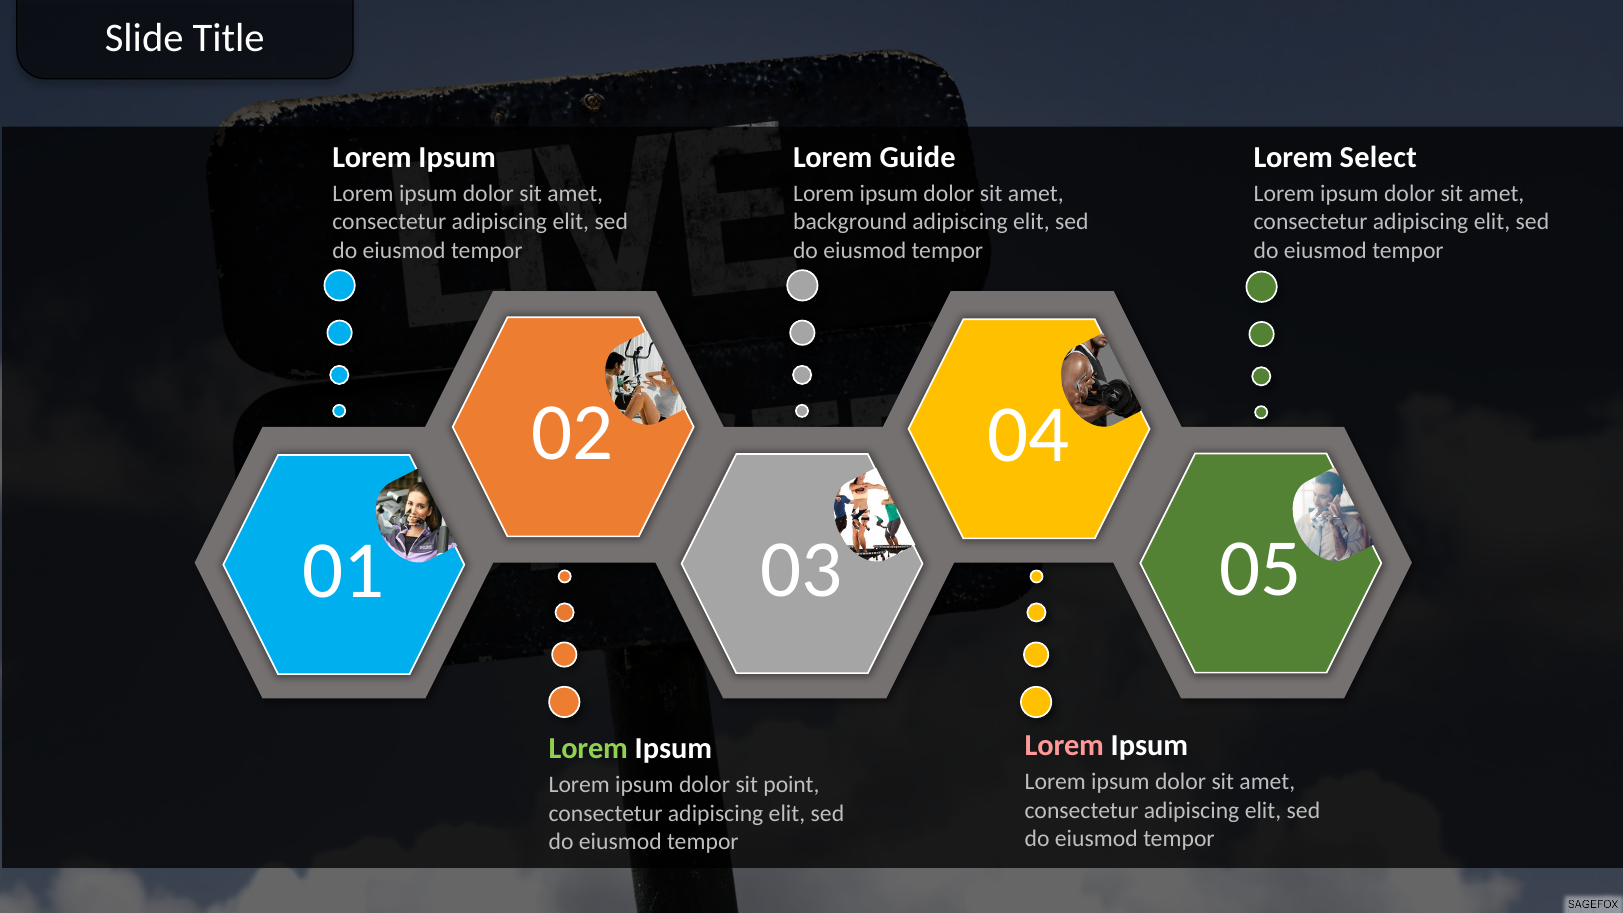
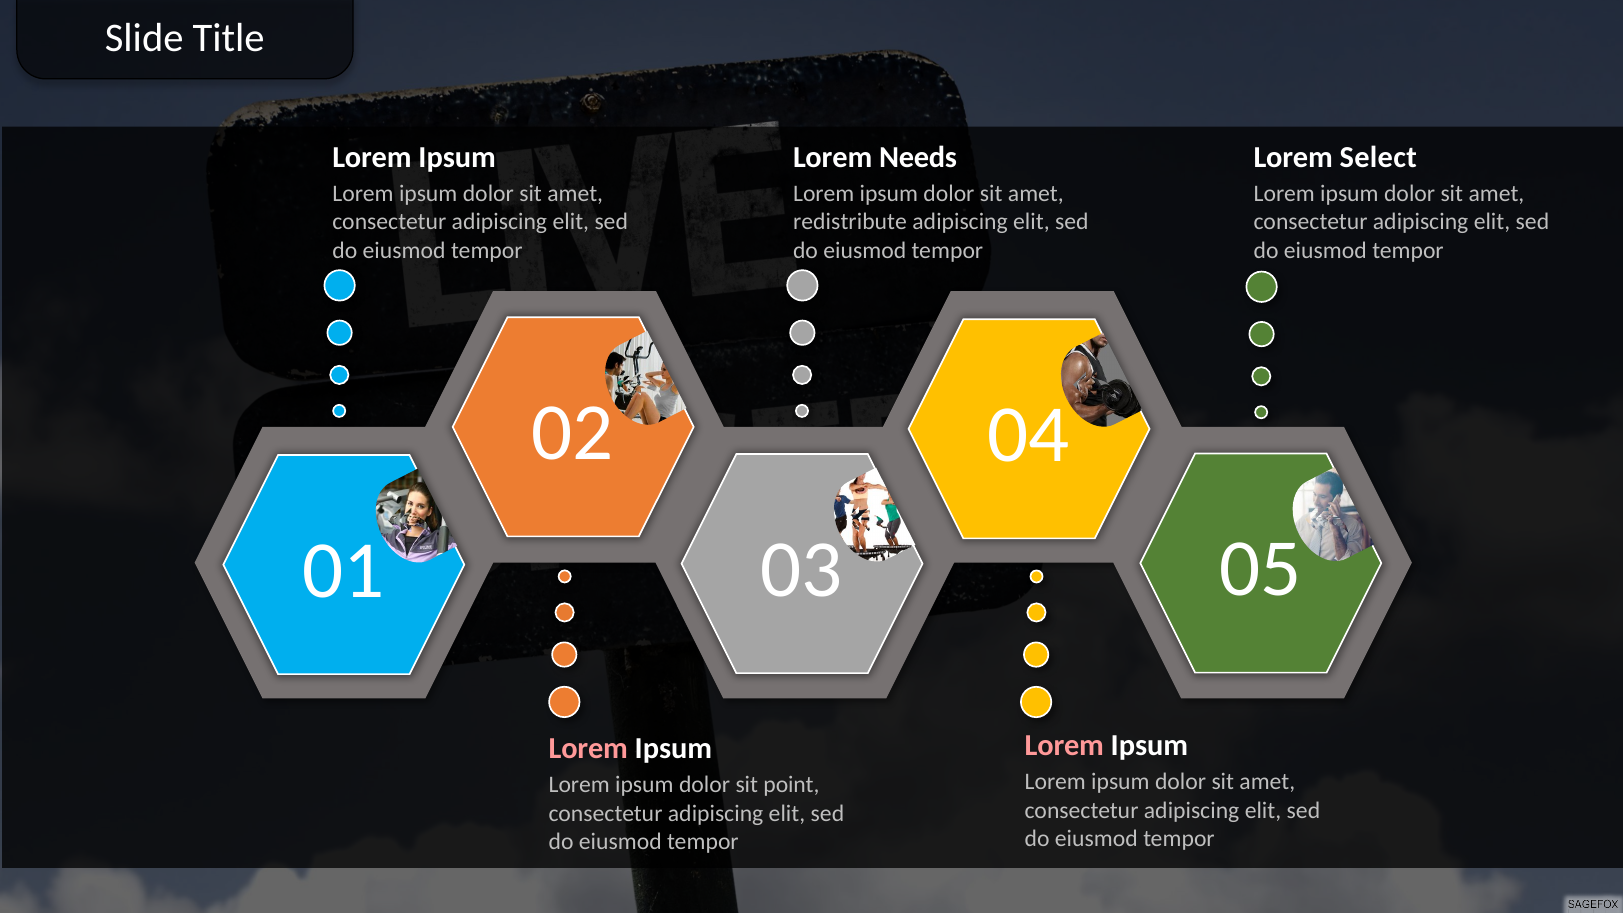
Guide: Guide -> Needs (918, 157)
background: background -> redistribute (850, 222)
Lorem colour: light green -> pink (588, 748)
